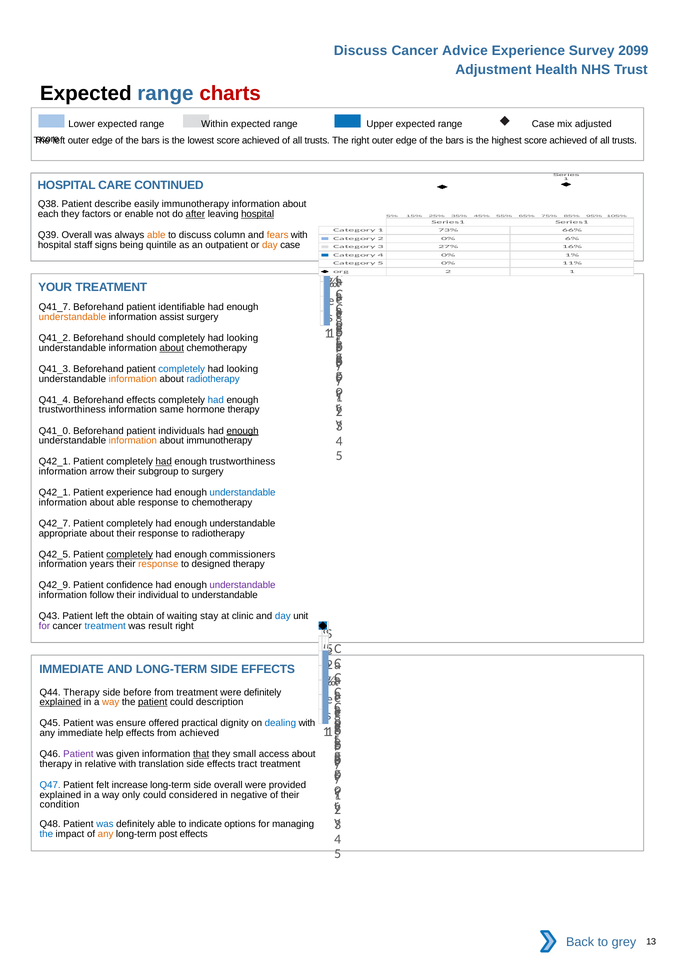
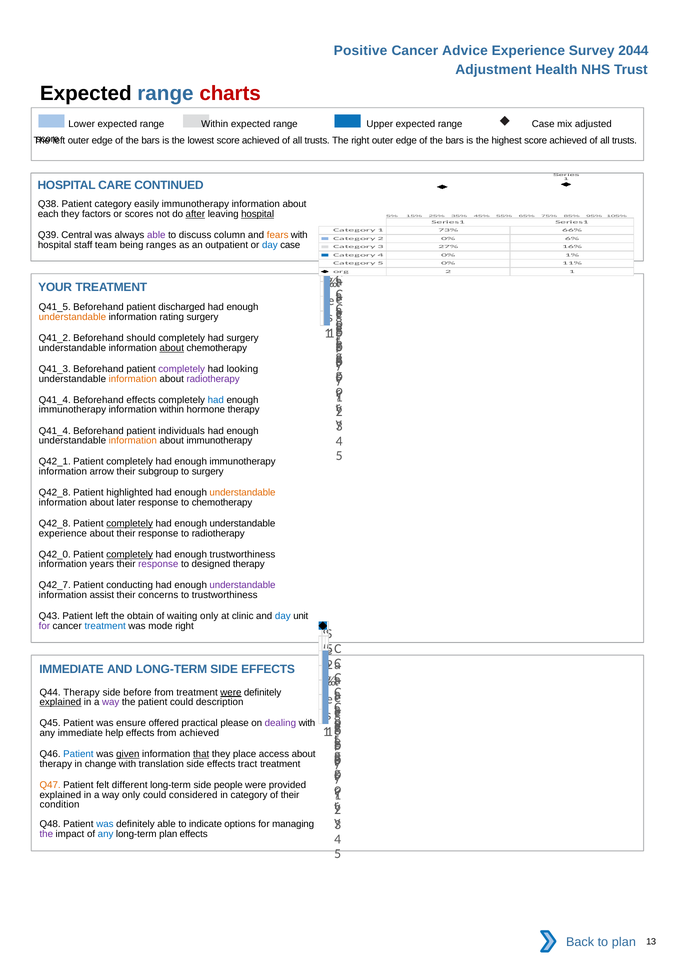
Discuss: Discuss -> Positive (361, 51)
2099: 2099 -> 2044 (633, 51)
Patient describe: describe -> category (113, 204)
enable: enable -> scores (139, 214)
Q39 Overall: Overall -> Central (77, 235)
able colour: orange -> purple (156, 235)
signs: signs -> team (106, 245)
quintile: quintile -> ranges (161, 245)
day colour: orange -> blue (270, 245)
Q41_7: Q41_7 -> Q41_5 (55, 307)
identifiable: identifiable -> discharged (182, 307)
assist: assist -> rating (172, 317)
looking: looking -> surgery (243, 338)
completely colour: blue -> purple (182, 369)
radiotherapy colour: blue -> purple (213, 379)
trustworthiness: trustworthiness -> immunotherapy (72, 410)
information same: same -> within (172, 410)
Q41_0: Q41_0 -> Q41_4 (55, 431)
enough underline: present -> none (243, 431)
had underline: present -> none (164, 462)
trustworthiness: trustworthiness -> immunotherapy (243, 462)
Q42_1: Q42_1 -> Q42_8 (55, 493)
Patient experience: experience -> highlighted (130, 493)
understandable colour: blue -> orange (243, 493)
about able: able -> later (126, 503)
Q42_7: Q42_7 -> Q42_8 (55, 524)
completely underline: none -> present (130, 524)
appropriate: appropriate -> experience (63, 534)
Q42_5: Q42_5 -> Q42_0 (55, 555)
enough commissioners: commissioners -> trustworthiness (242, 555)
response colour: orange -> purple (158, 565)
Q42_9: Q42_9 -> Q42_7 (55, 586)
confidence: confidence -> conducting (130, 586)
follow: follow -> assist (102, 595)
individual: individual -> concerns (158, 595)
to understandable: understandable -> trustworthiness (225, 595)
waiting stay: stay -> only (209, 617)
result: result -> mode (160, 626)
were underline: none -> present (231, 693)
way colour: orange -> purple (111, 703)
patient underline: present -> none (153, 703)
dignity: dignity -> please (235, 724)
dealing colour: blue -> purple (280, 724)
Patient colour: purple -> blue (78, 755)
given underline: none -> present (128, 755)
small: small -> place (245, 755)
relative: relative -> change (101, 764)
Q47 colour: blue -> orange (50, 785)
increase: increase -> different (130, 785)
side overall: overall -> people (228, 785)
in negative: negative -> category (249, 795)
the colour: blue -> purple (46, 834)
any colour: orange -> blue (106, 834)
long-term post: post -> plan (168, 834)
to grey: grey -> plan (624, 943)
